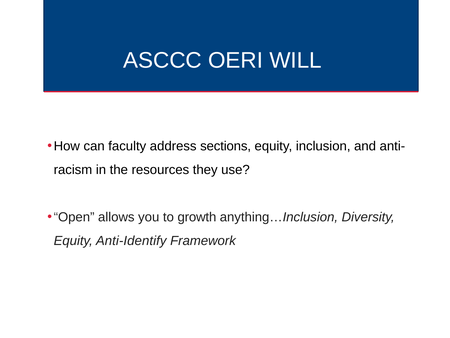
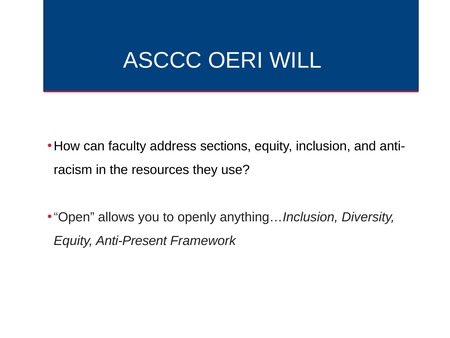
growth: growth -> openly (197, 217)
Anti-Identify: Anti-Identify -> Anti-Present (131, 241)
